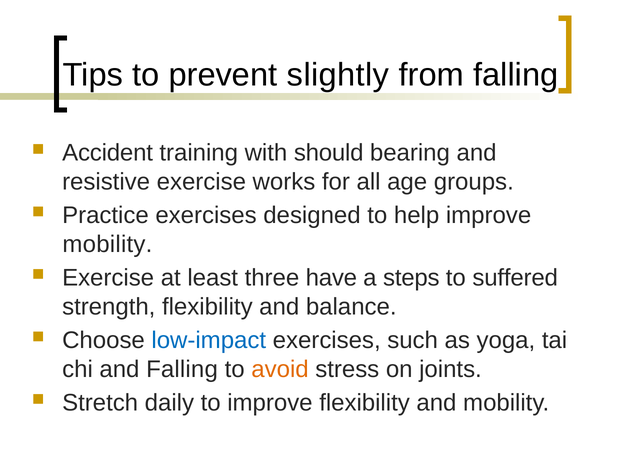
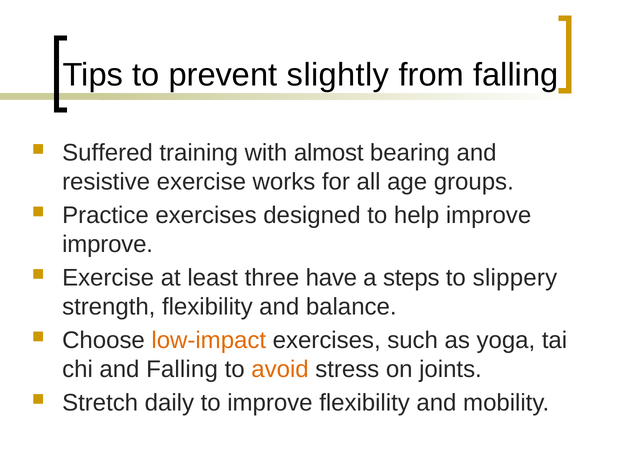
Accident: Accident -> Suffered (108, 153)
should: should -> almost (329, 153)
mobility: mobility -> improve (108, 244)
suffered: suffered -> slippery (515, 278)
low-impact colour: blue -> orange (209, 341)
